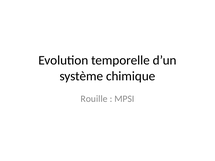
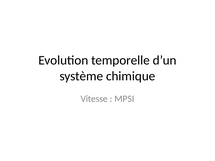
Rouille: Rouille -> Vitesse (94, 99)
